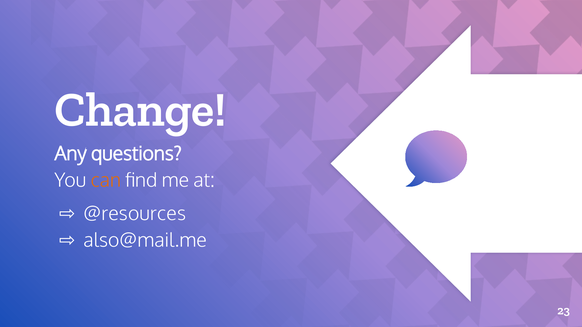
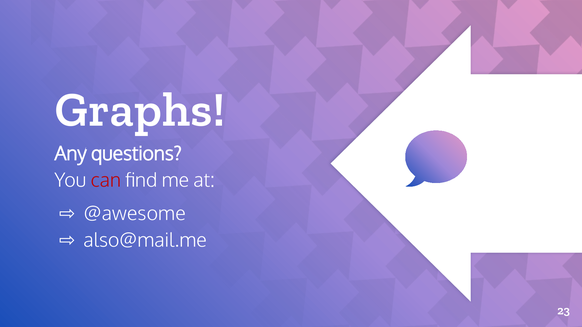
Change: Change -> Graphs (140, 110)
can colour: orange -> red (106, 181)
@resources: @resources -> @awesome (135, 214)
